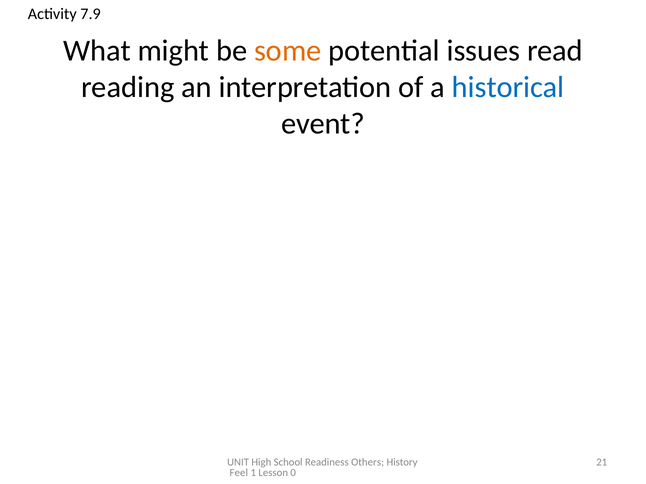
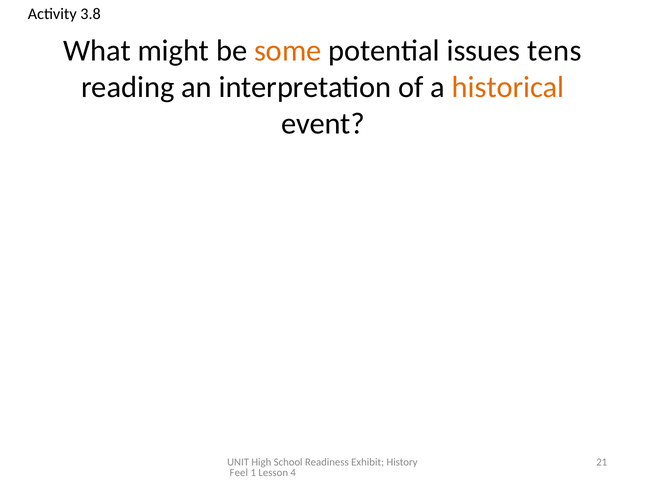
7.9: 7.9 -> 3.8 (91, 14)
read: read -> tens (554, 51)
historical colour: blue -> orange (508, 87)
Others: Others -> Exhibit (368, 463)
0: 0 -> 4 (293, 473)
